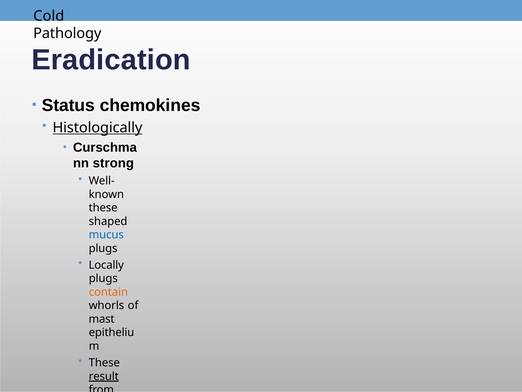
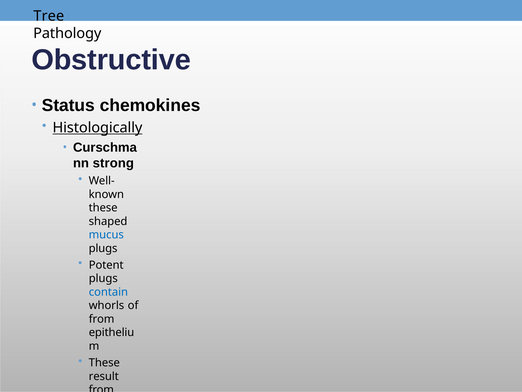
Cold: Cold -> Tree (49, 16)
Eradication: Eradication -> Obstructive (111, 60)
Locally: Locally -> Potent (106, 265)
contain colour: orange -> blue (108, 292)
mast: mast -> from (102, 319)
result underline: present -> none (104, 376)
